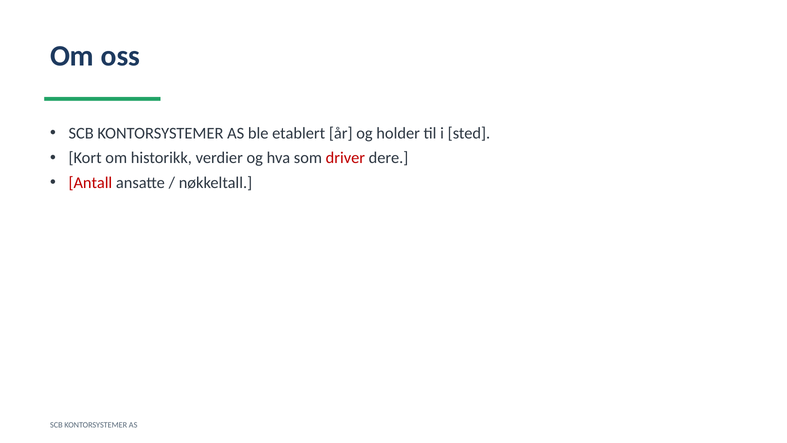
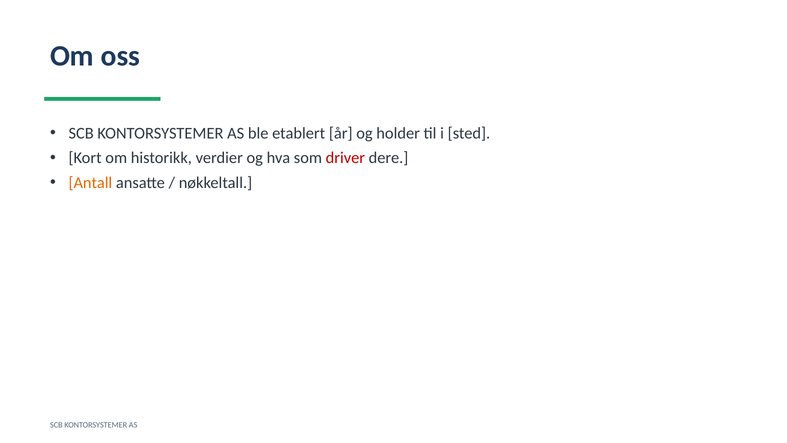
Antall colour: red -> orange (90, 183)
